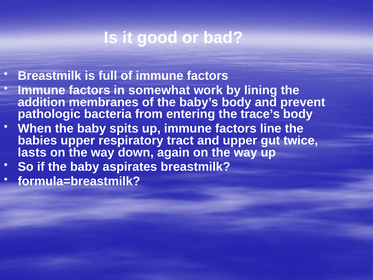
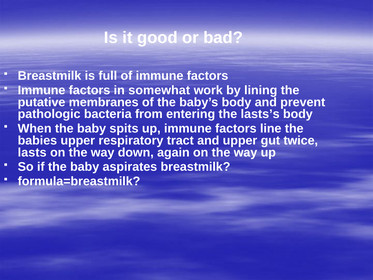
addition: addition -> putative (42, 102)
trace’s: trace’s -> lasts’s (260, 114)
